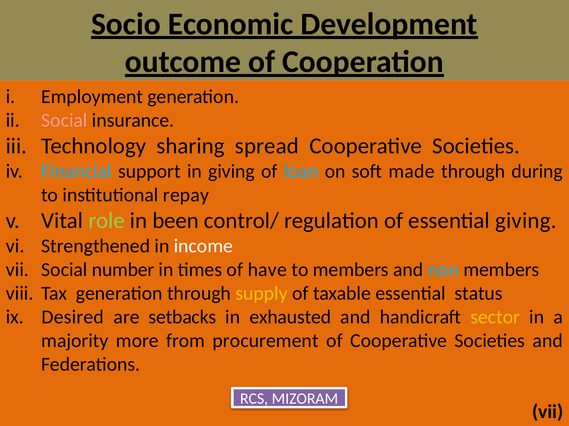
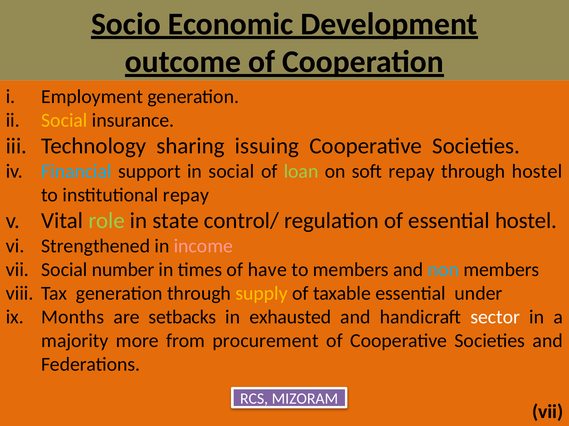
Social colour: pink -> yellow (64, 120)
spread: spread -> issuing (267, 146)
in giving: giving -> social (231, 172)
loan colour: light blue -> light green (301, 172)
soft made: made -> repay (412, 172)
through during: during -> hostel (537, 172)
been: been -> state (176, 221)
essential giving: giving -> hostel (526, 221)
income colour: white -> pink (203, 247)
status: status -> under (479, 294)
Desired: Desired -> Months (73, 318)
sector colour: yellow -> white (495, 318)
